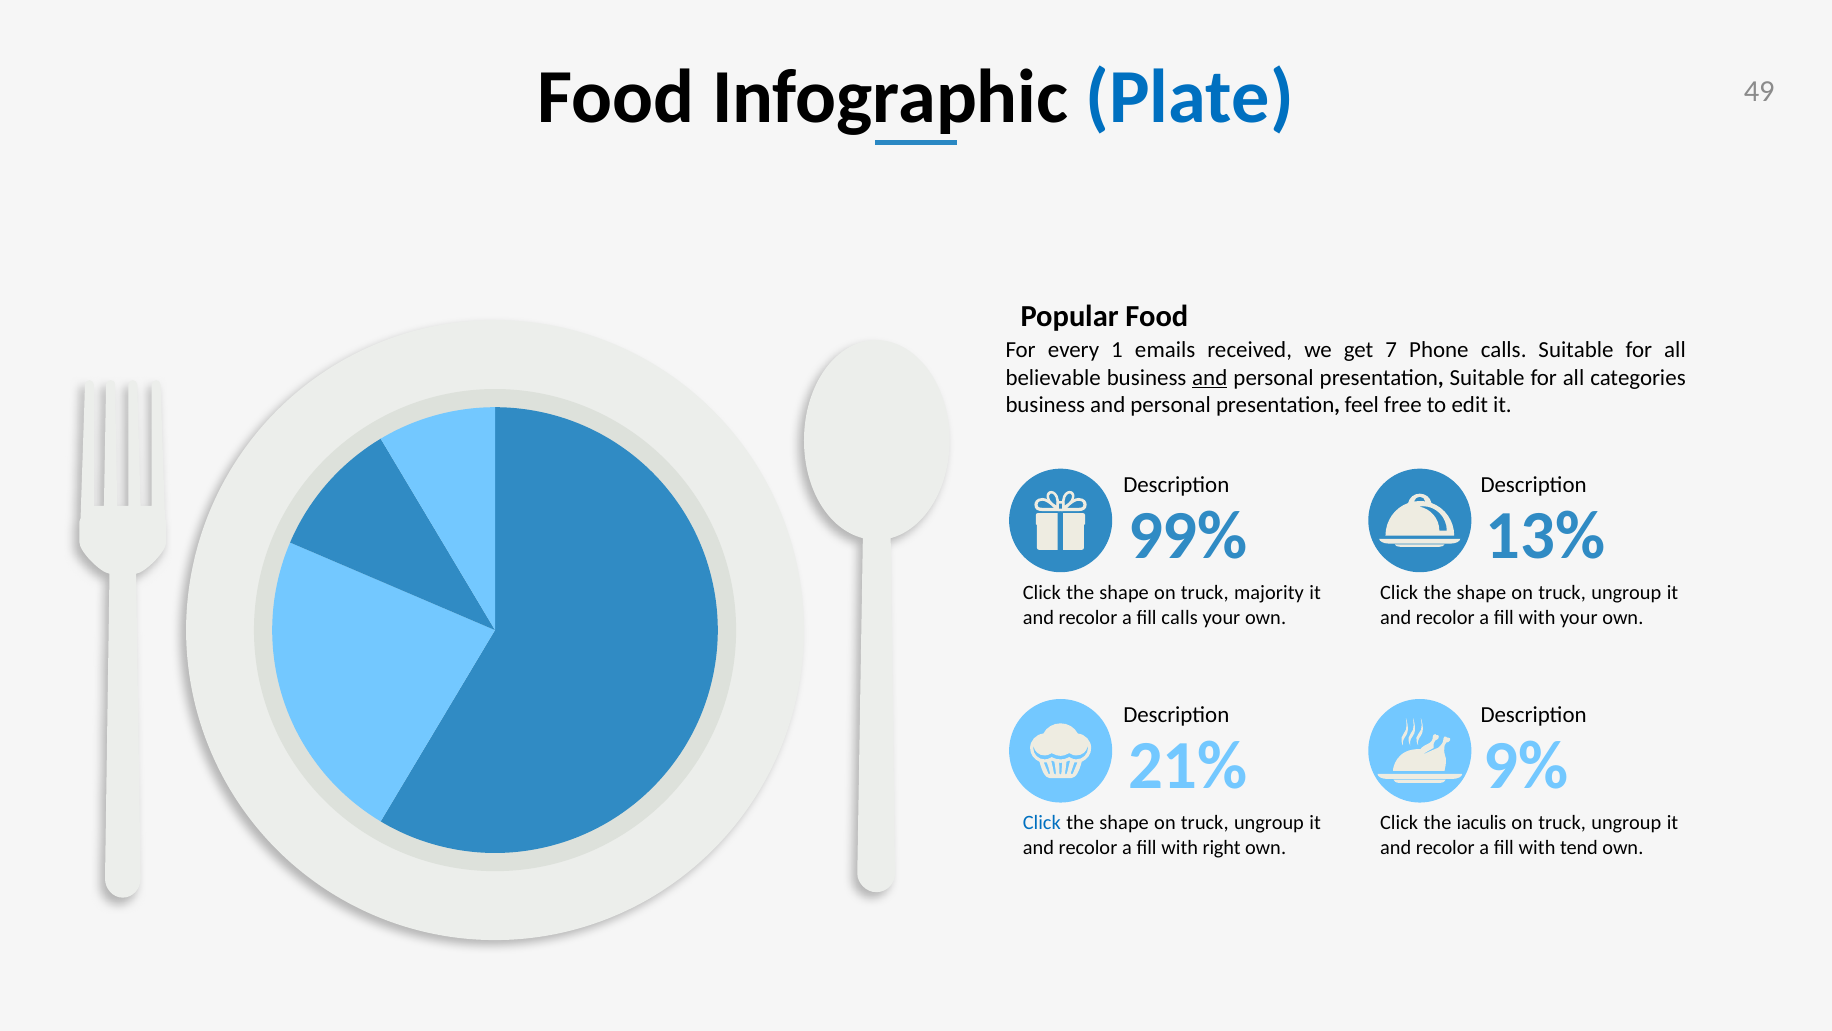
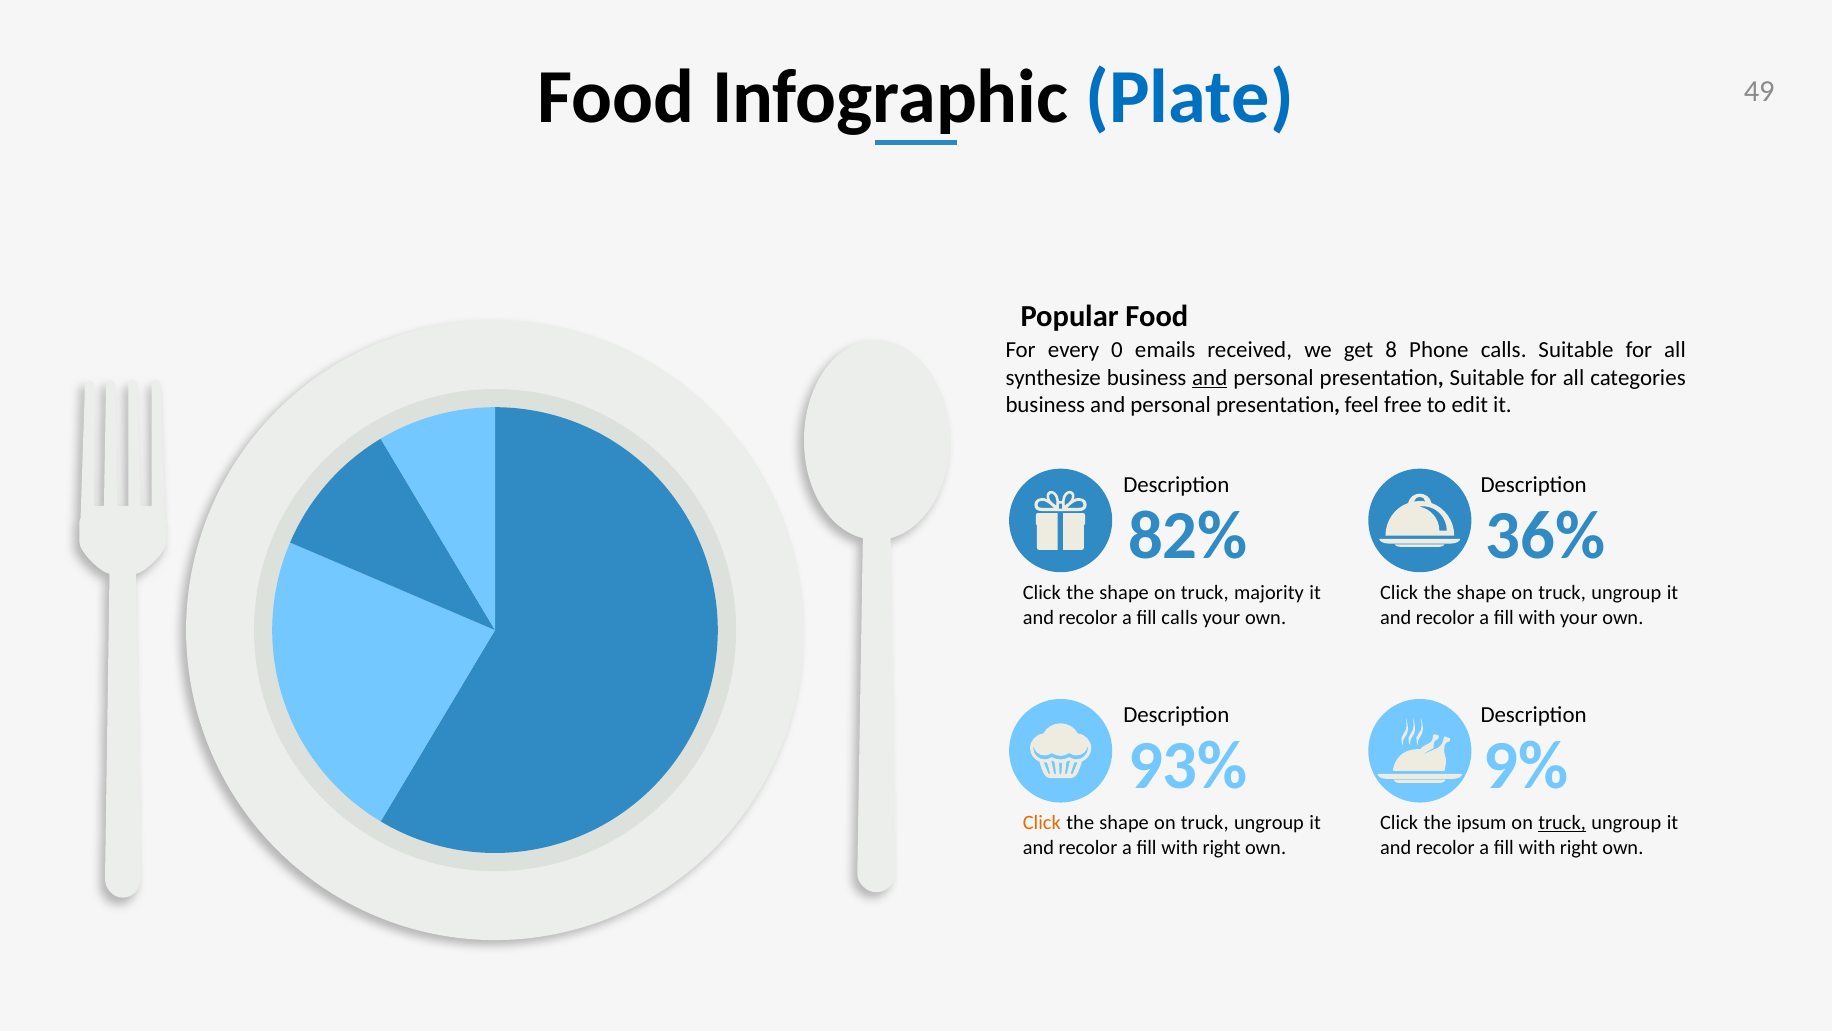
1: 1 -> 0 (1117, 350)
7: 7 -> 8 (1391, 350)
believable: believable -> synthesize (1053, 377)
99%: 99% -> 82% (1188, 536)
13%: 13% -> 36% (1545, 536)
21%: 21% -> 93% (1188, 765)
Click colour: blue -> orange (1042, 823)
iaculis: iaculis -> ipsum (1481, 823)
truck underline: none -> present (1562, 823)
tend: tend -> right (1579, 847)
